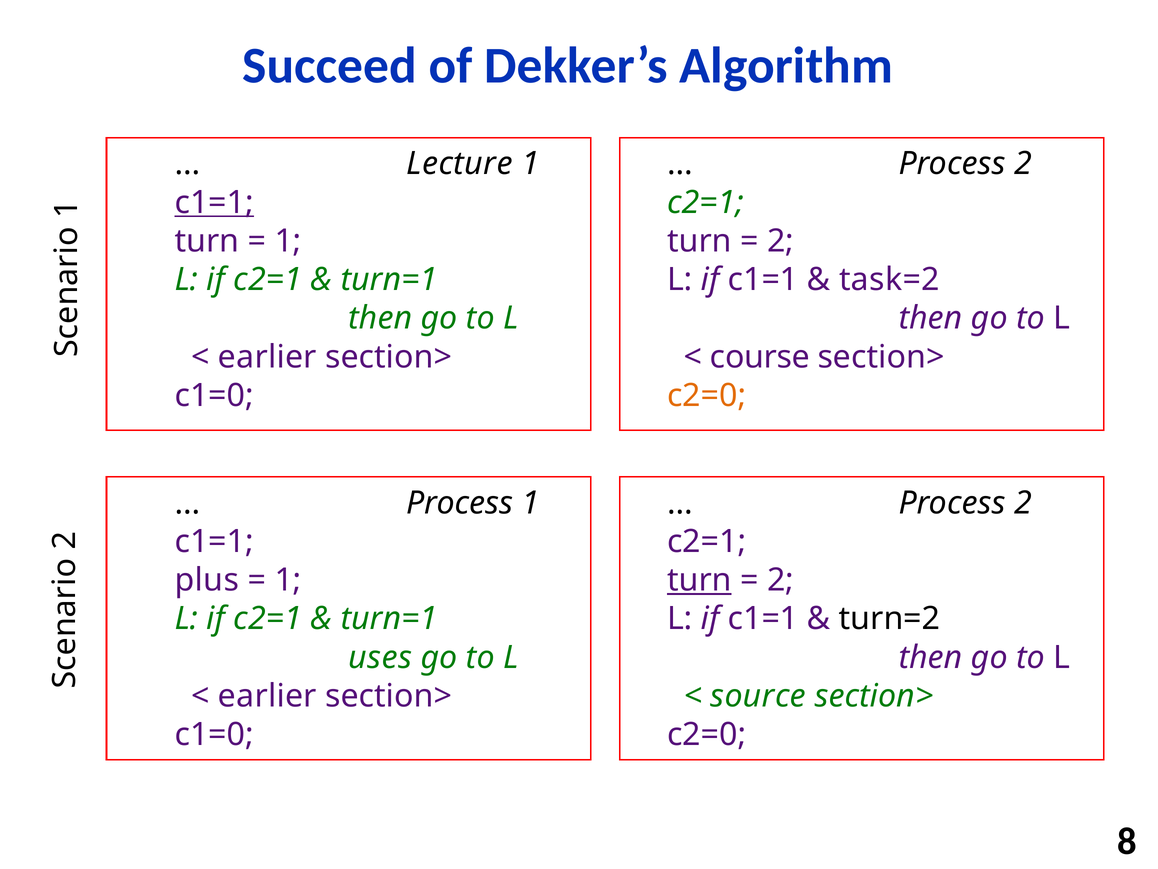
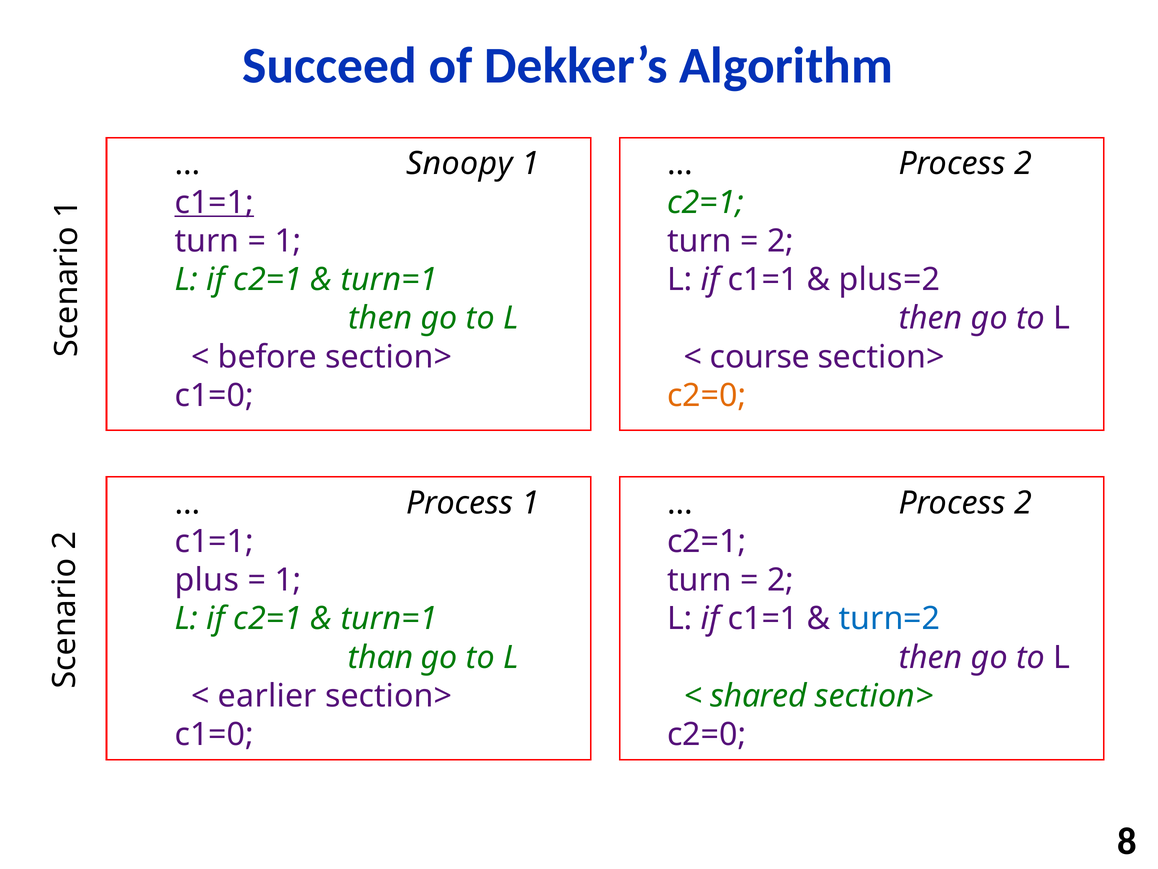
Lecture: Lecture -> Snoopy (460, 164)
task=2: task=2 -> plus=2 (889, 280)
earlier: earlier -> before (267, 357)
turn underline: present -> none (699, 580)
turn=2 colour: black -> blue (890, 618)
uses: uses -> than (381, 657)
source: source -> shared (758, 696)
